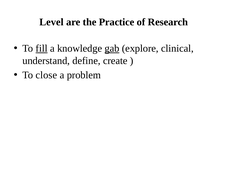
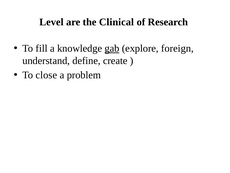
Practice: Practice -> Clinical (117, 22)
fill underline: present -> none (42, 48)
clinical: clinical -> foreign (177, 48)
